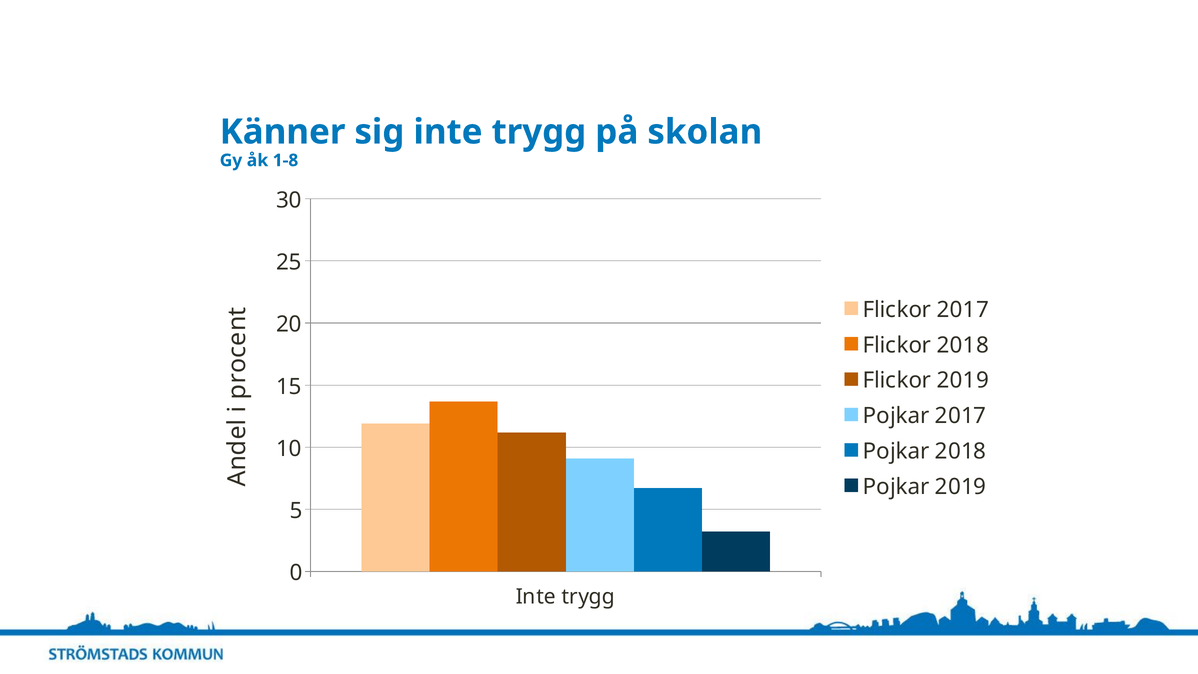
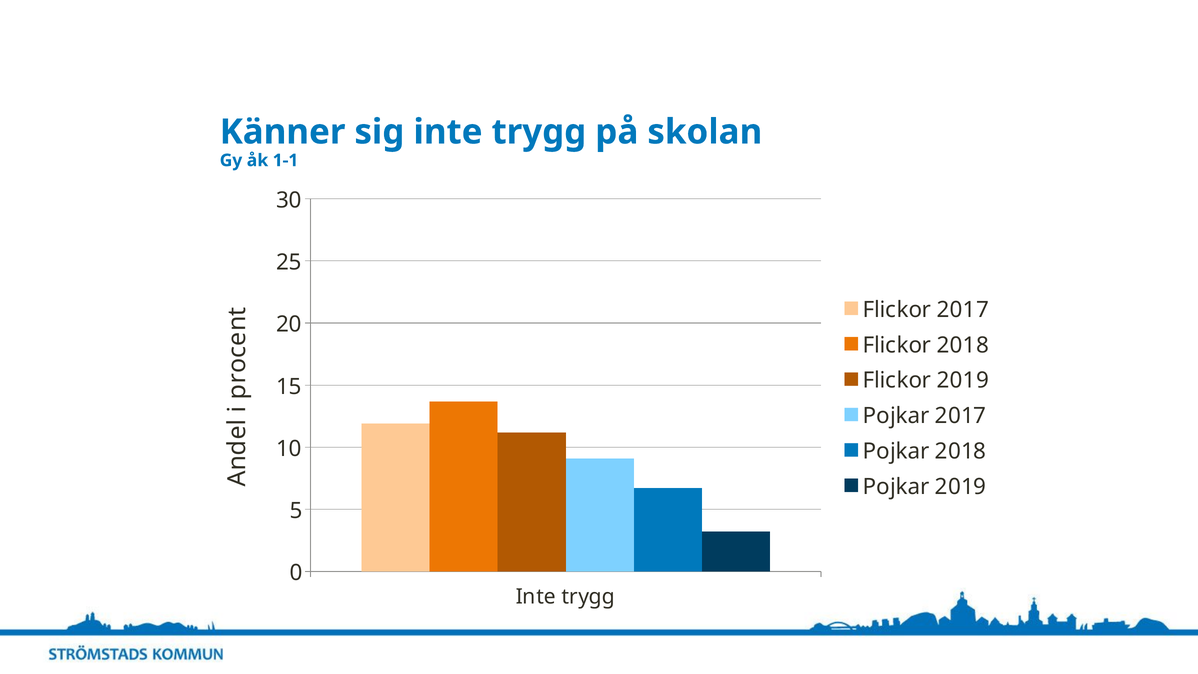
1-8: 1-8 -> 1-1 (285, 160)
